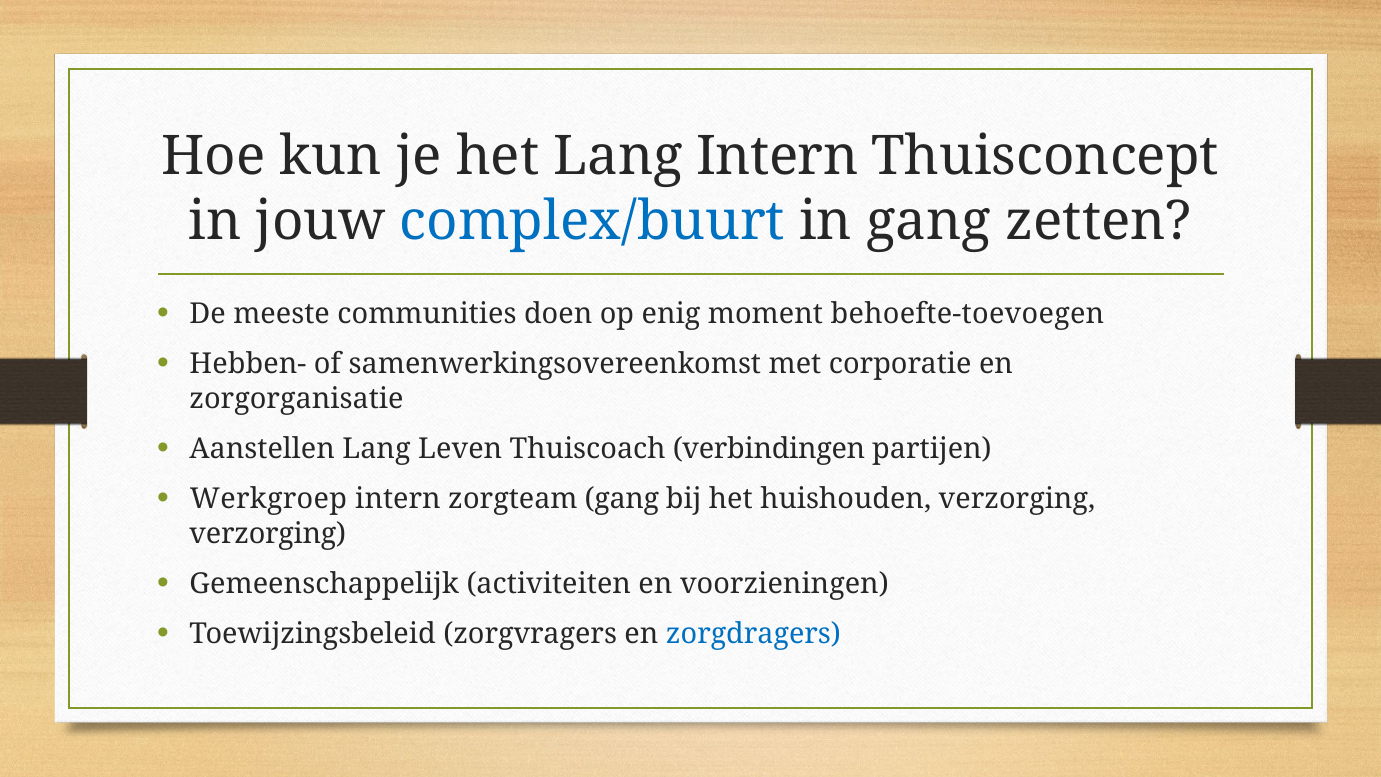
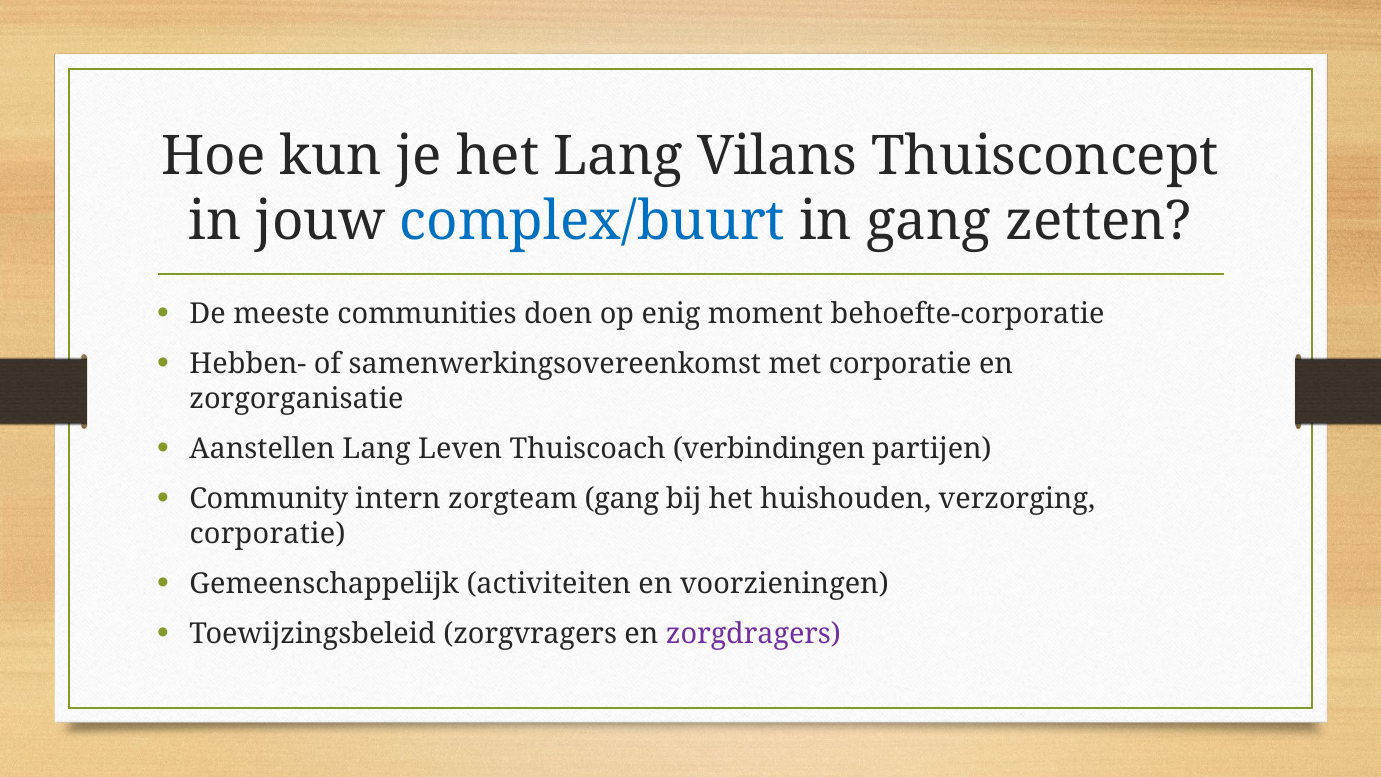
Lang Intern: Intern -> Vilans (777, 156)
behoefte-toevoegen: behoefte-toevoegen -> behoefte-corporatie (968, 314)
Werkgroep: Werkgroep -> Community (269, 499)
verzorging: verzorging -> corporatie (268, 533)
zorgdragers colour: blue -> purple (753, 634)
